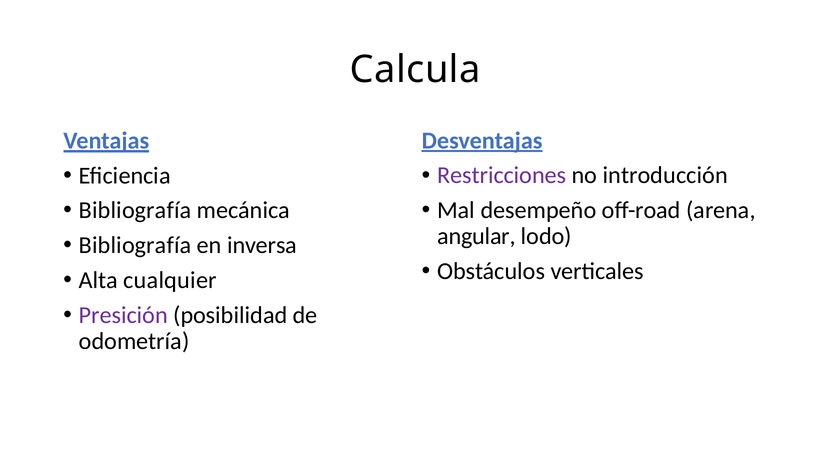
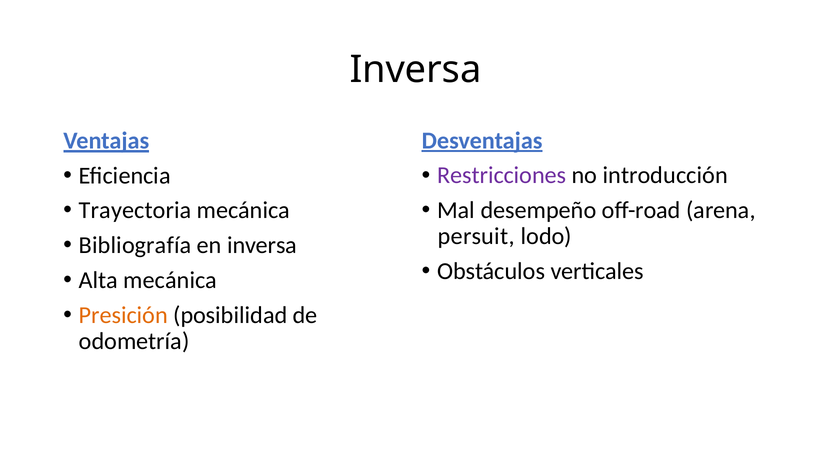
Calcula: Calcula -> Inversa (415, 70)
Bibliografía: Bibliografía -> Trayectoria (135, 210)
angular: angular -> persuit (476, 236)
Alta cualquier: cualquier -> mecánica (170, 280)
Presición colour: purple -> orange (123, 315)
